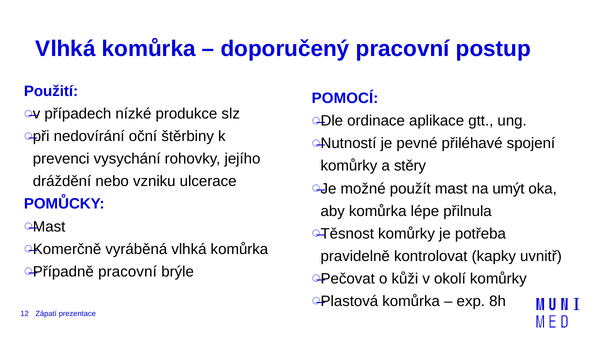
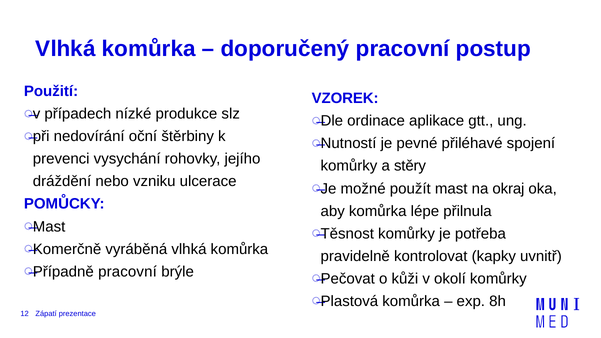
POMOCÍ: POMOCÍ -> VZOREK (345, 98)
umýt: umýt -> okraj (508, 189)
